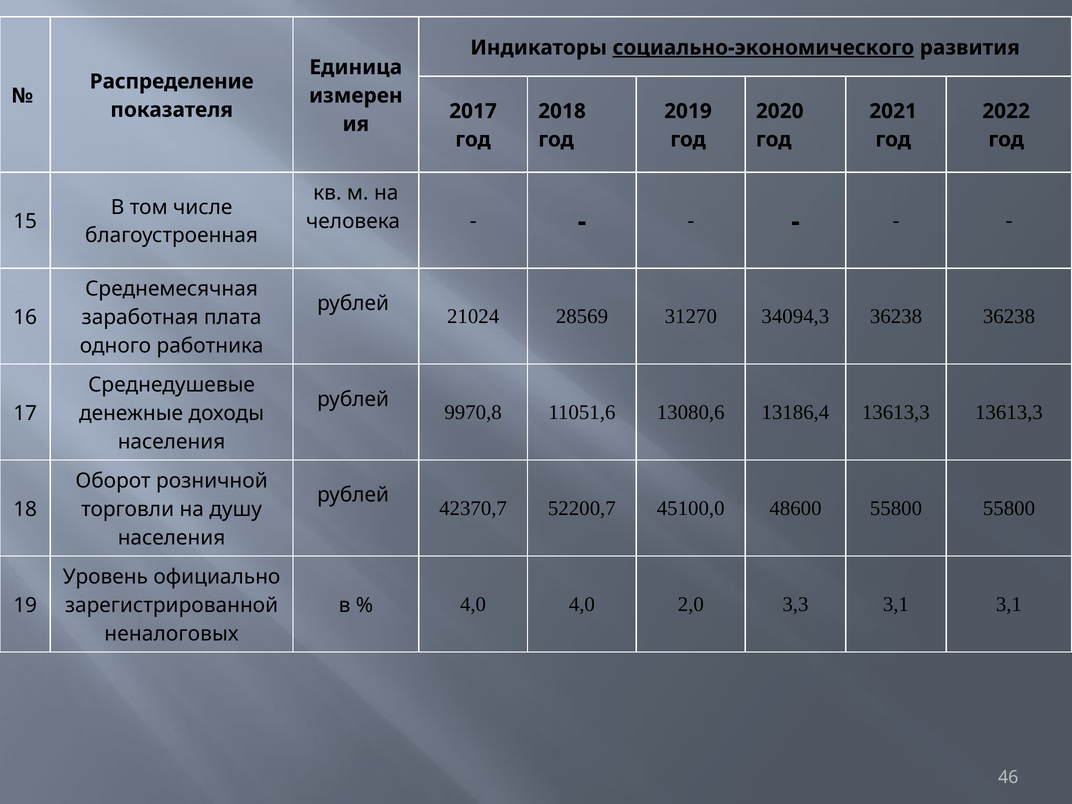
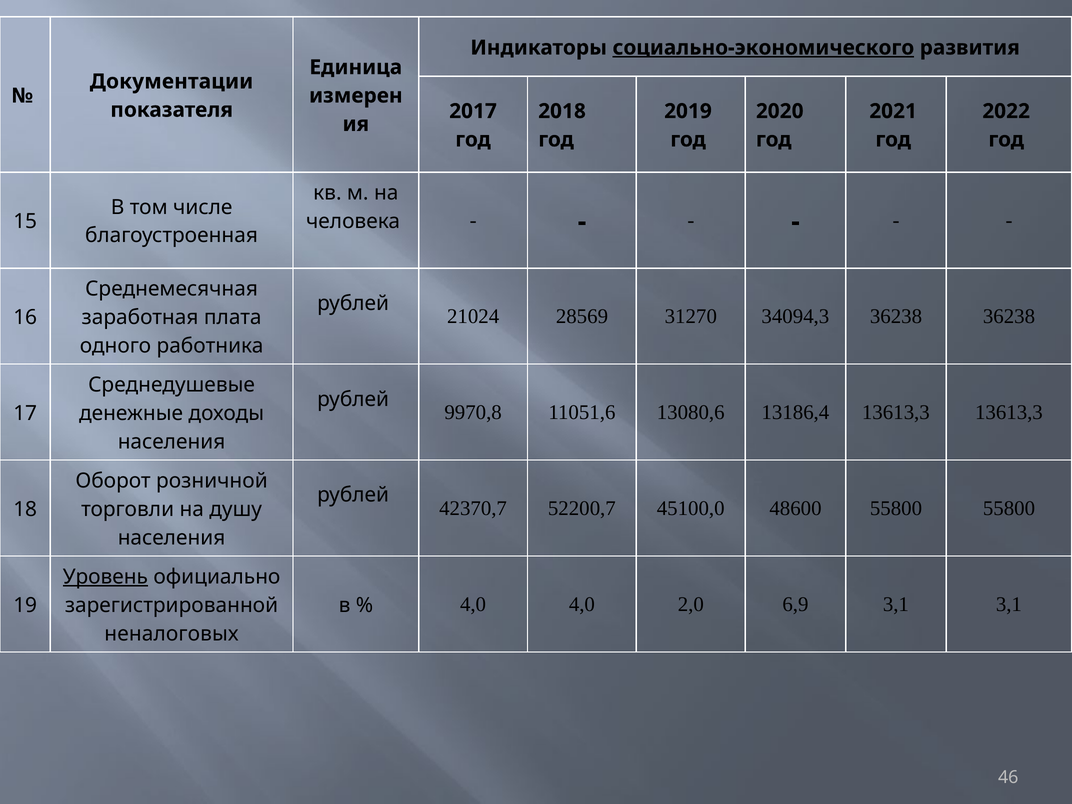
Распределение: Распределение -> Документации (171, 81)
Уровень underline: none -> present (105, 577)
3,3: 3,3 -> 6,9 (795, 604)
